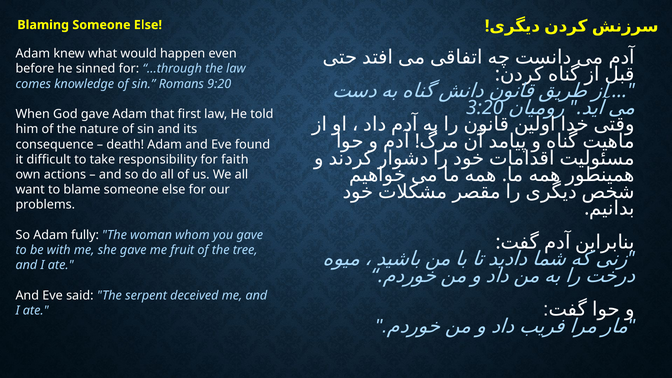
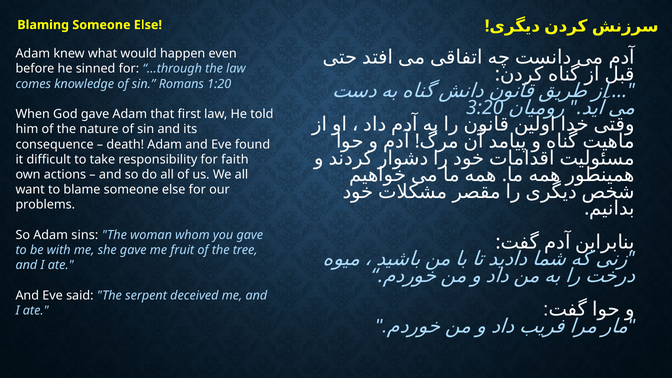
9:20: 9:20 -> 1:20 (219, 84)
fully: fully -> sins (85, 235)
